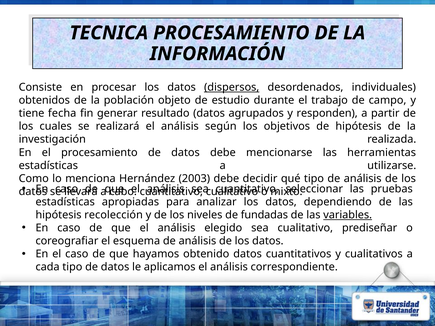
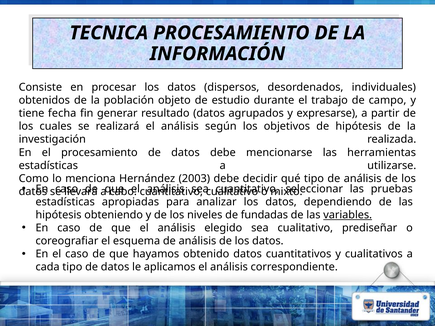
dispersos underline: present -> none (232, 87)
responden: responden -> expresarse (327, 113)
recolección: recolección -> obteniendo (114, 215)
